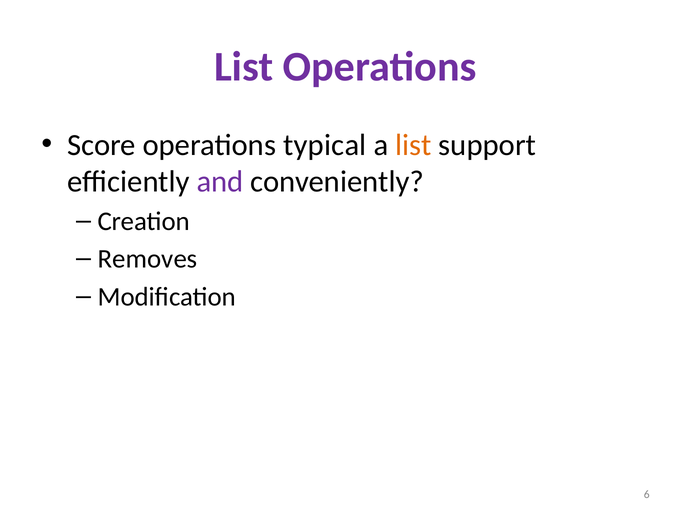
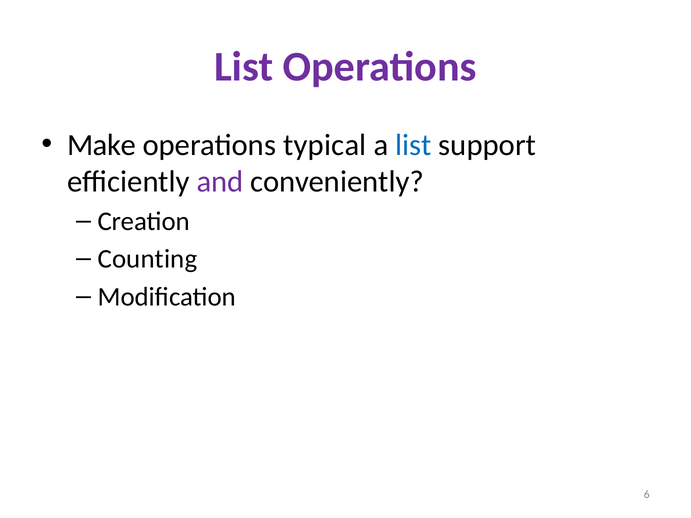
Score: Score -> Make (102, 145)
list colour: orange -> blue (413, 145)
Removes: Removes -> Counting (147, 259)
